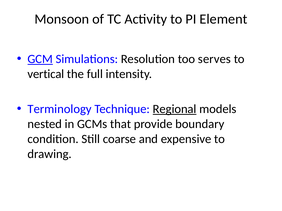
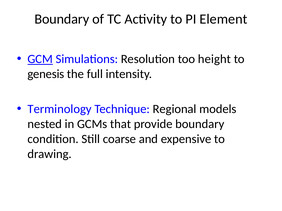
Monsoon: Monsoon -> Boundary (62, 19)
serves: serves -> height (214, 59)
vertical: vertical -> genesis (46, 74)
Regional underline: present -> none (175, 109)
